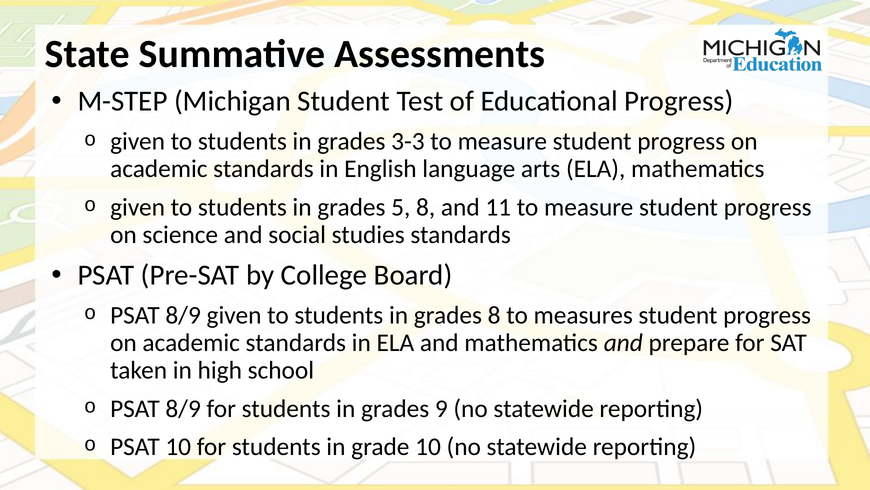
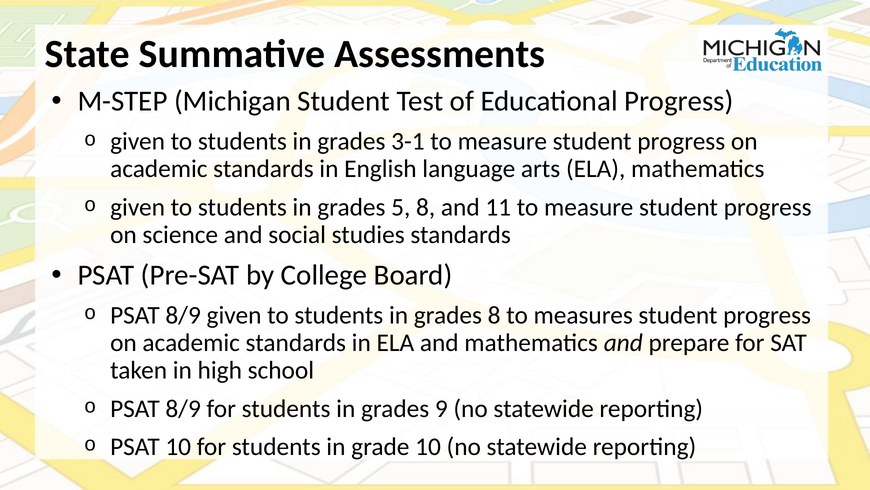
3-3: 3-3 -> 3-1 (408, 141)
